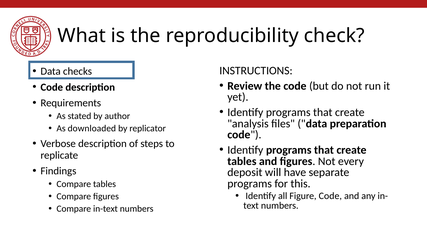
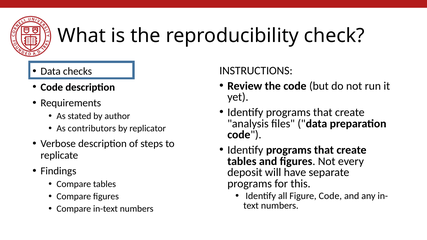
downloaded: downloaded -> contributors (92, 129)
